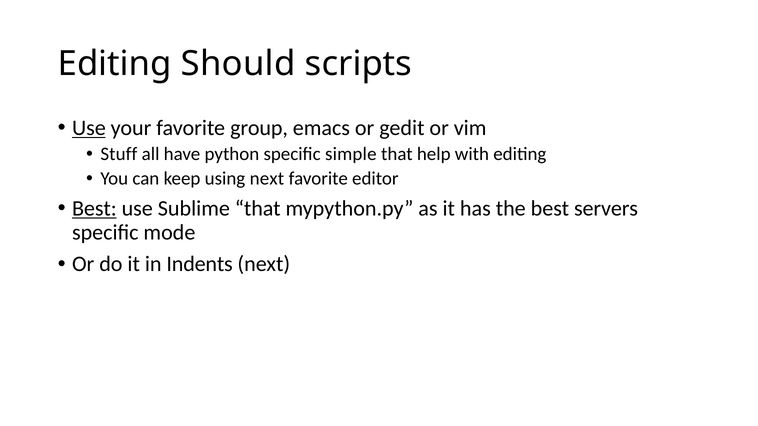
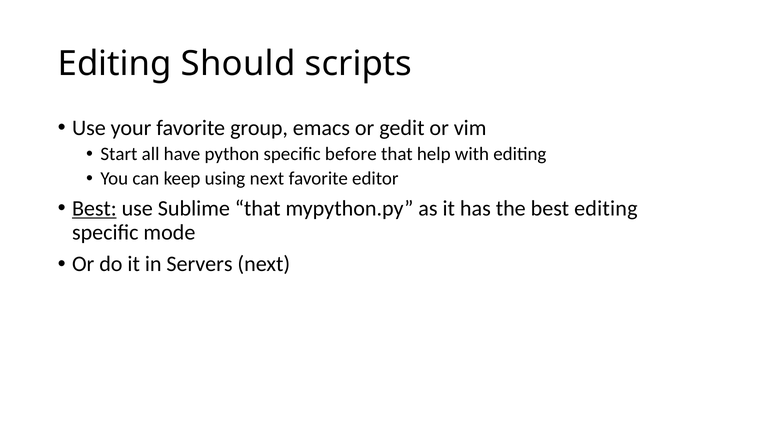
Use underline: present -> none (89, 128)
Stuff: Stuff -> Start (119, 154)
simple: simple -> before (351, 154)
best servers: servers -> editing (606, 209)
Indents: Indents -> Servers (200, 264)
